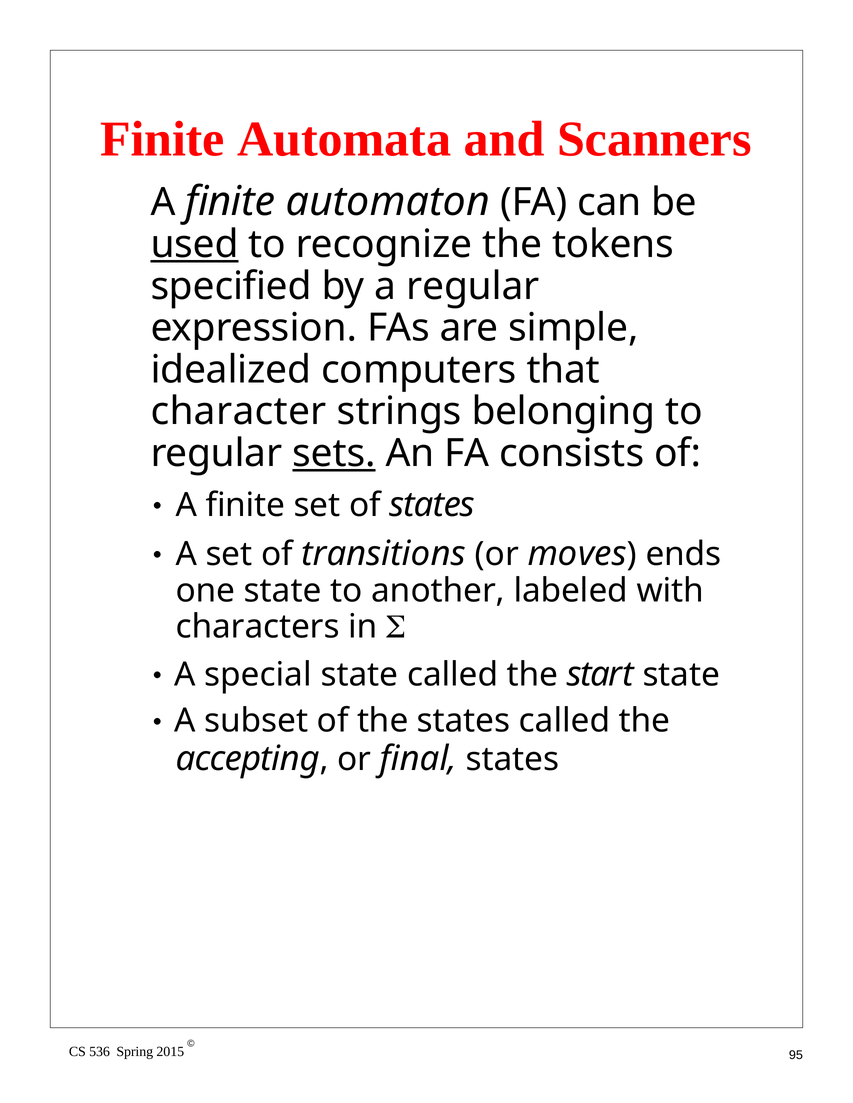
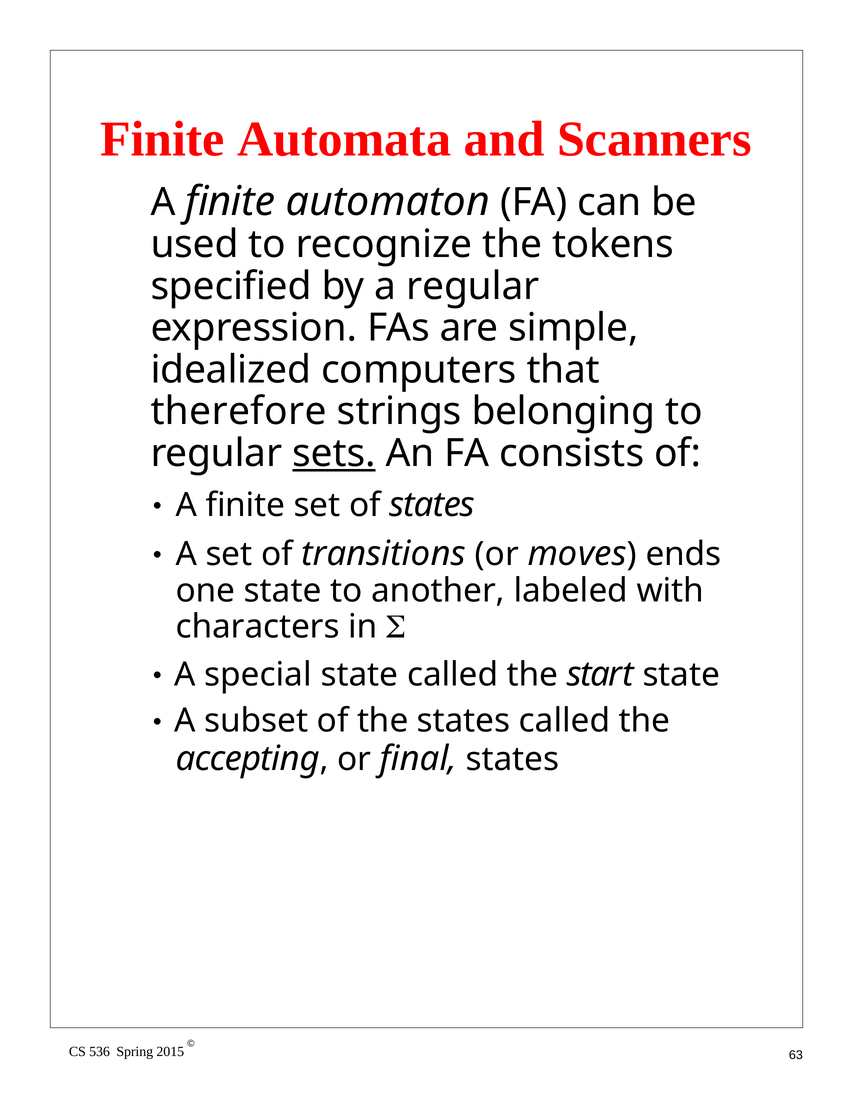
used underline: present -> none (195, 245)
character: character -> therefore (239, 412)
95: 95 -> 63 (796, 1056)
